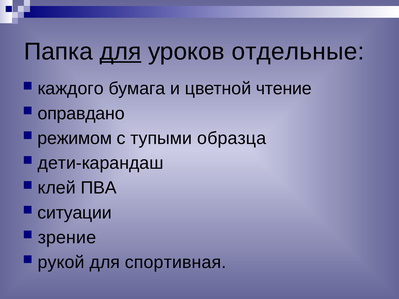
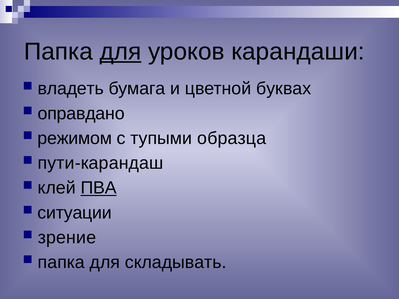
отдельные: отдельные -> карандаши (298, 52)
каждого: каждого -> владеть (71, 89)
чтение: чтение -> буквах (284, 89)
дети-карандаш: дети-карандаш -> пути-карандаш (101, 163)
ПВА underline: none -> present (99, 188)
рукой: рукой -> папка (61, 263)
спортивная: спортивная -> складывать (176, 263)
